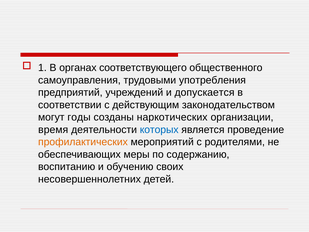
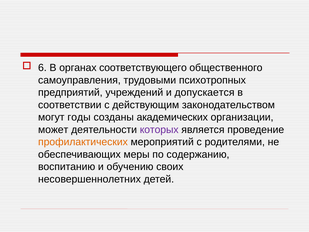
1: 1 -> 6 (42, 68)
употребления: употребления -> психотропных (212, 80)
наркотических: наркотических -> академических (172, 117)
время: время -> может (53, 129)
которых colour: blue -> purple (159, 129)
